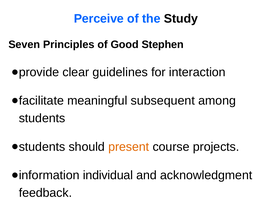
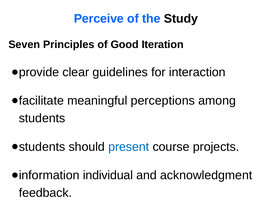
Stephen: Stephen -> Iteration (163, 45)
subsequent: subsequent -> perceptions (163, 101)
present colour: orange -> blue (129, 147)
